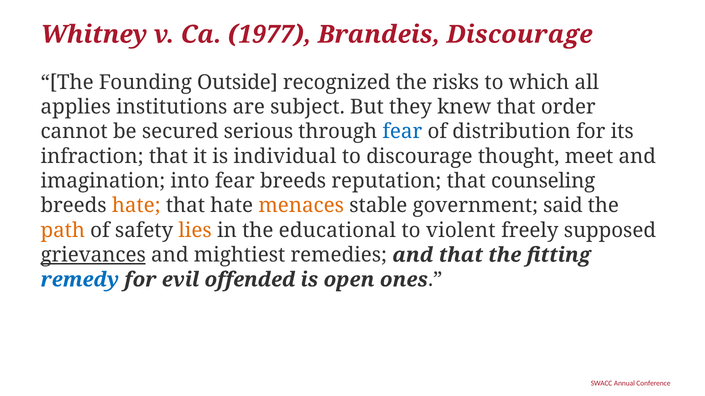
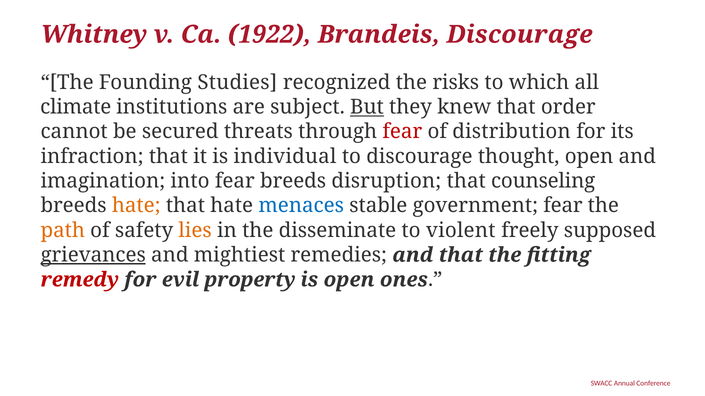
1977: 1977 -> 1922 (270, 35)
Outside: Outside -> Studies (237, 83)
applies: applies -> climate (76, 107)
But underline: none -> present (367, 107)
serious: serious -> threats (258, 132)
fear colour: blue -> red (402, 132)
thought meet: meet -> open (589, 157)
reputation: reputation -> disruption (386, 181)
menaces colour: orange -> blue (301, 206)
government said: said -> fear (563, 206)
educational: educational -> disseminate (337, 231)
remedy colour: blue -> red (80, 280)
offended: offended -> property (250, 280)
